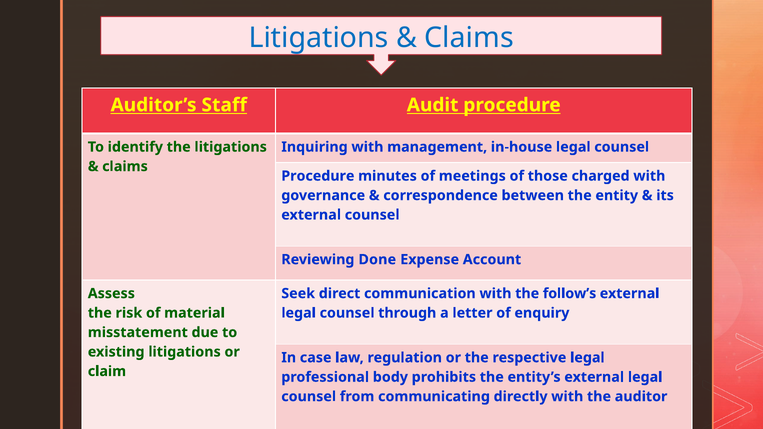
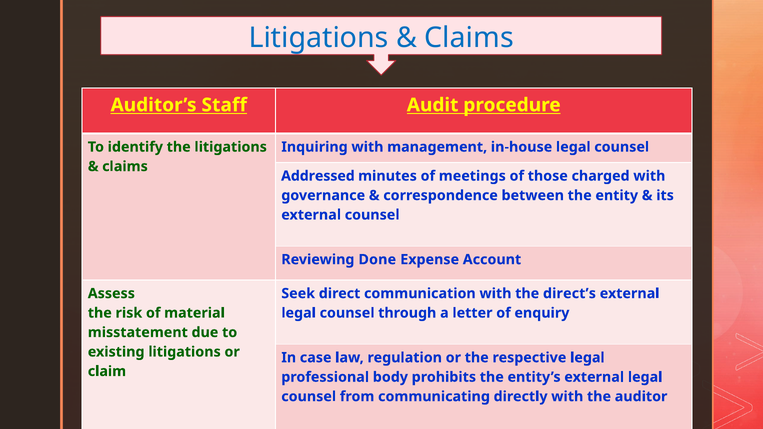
Procedure: Procedure -> Addressed (318, 176)
follow’s: follow’s -> direct’s (569, 294)
